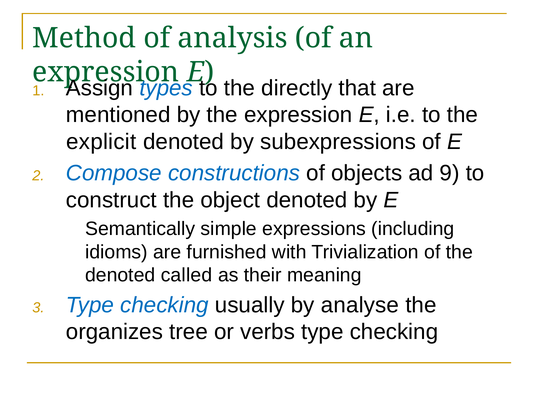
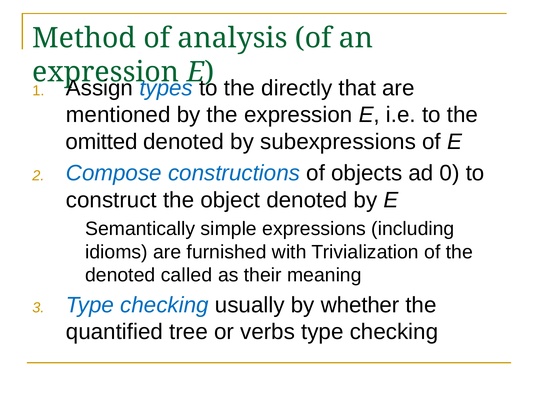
explicit: explicit -> omitted (102, 142)
9: 9 -> 0 (450, 173)
analyse: analyse -> whether (360, 305)
organizes: organizes -> quantified (114, 332)
